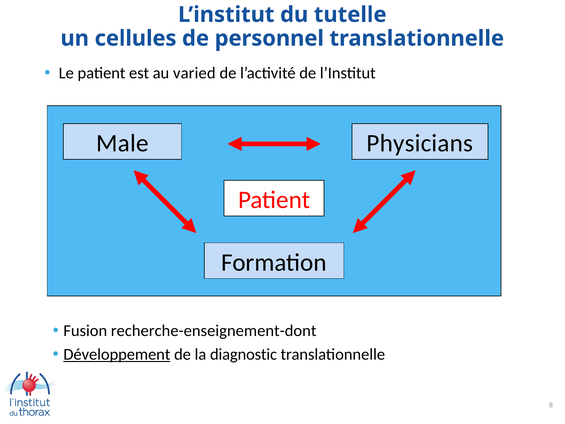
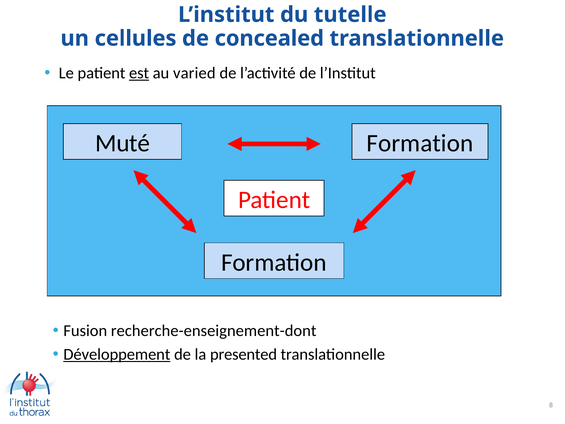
personnel: personnel -> concealed (269, 38)
est underline: none -> present (139, 73)
Male: Male -> Muté (123, 143)
Physicians: Physicians -> Formation (420, 143)
diagnostic: diagnostic -> presented (244, 354)
